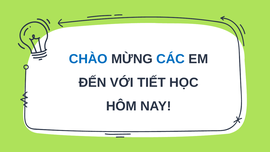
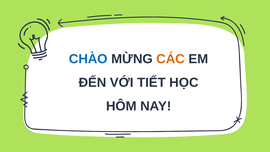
CÁC colour: blue -> orange (171, 59)
